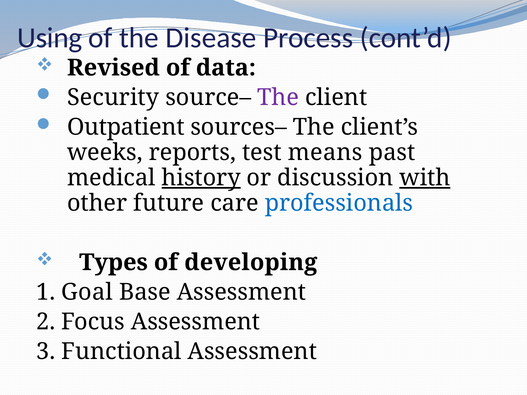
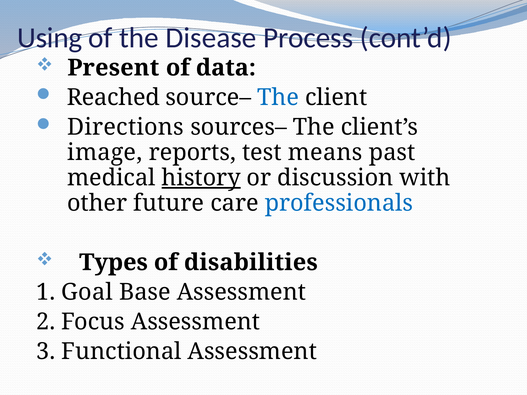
Revised: Revised -> Present (113, 68)
Security: Security -> Reached (113, 98)
The colour: purple -> blue (278, 98)
Outpatient: Outpatient -> Directions (126, 127)
weeks: weeks -> image (105, 153)
with underline: present -> none (425, 178)
developing: developing -> disabilities (251, 263)
